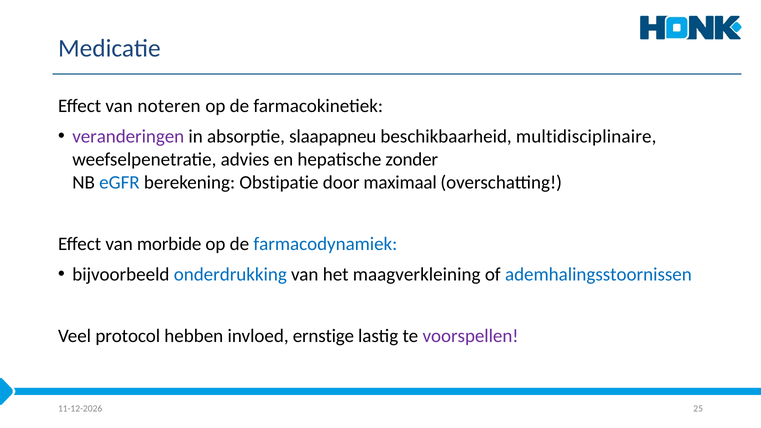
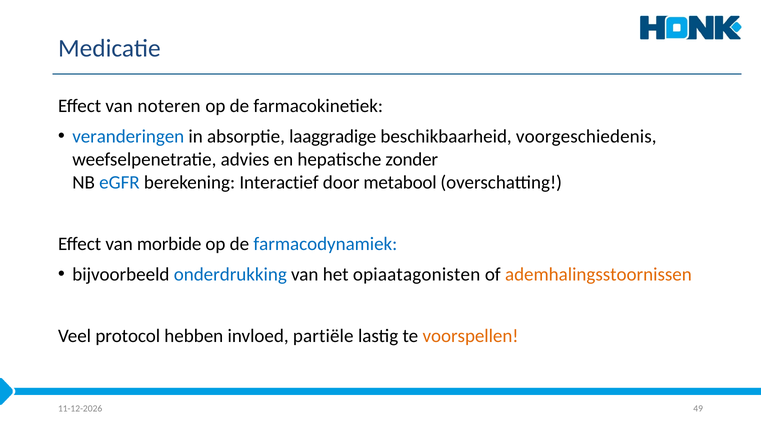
veranderingen colour: purple -> blue (128, 137)
slaapapneu: slaapapneu -> laaggradige (333, 137)
multidisciplinaire: multidisciplinaire -> voorgeschiedenis (586, 137)
Obstipatie: Obstipatie -> Interactief (279, 182)
maximaal: maximaal -> metabool (400, 182)
maagverkleining: maagverkleining -> opiaatagonisten (417, 275)
ademhalingsstoornissen colour: blue -> orange (598, 275)
ernstige: ernstige -> partiële (323, 336)
voorspellen colour: purple -> orange (471, 336)
25: 25 -> 49 (698, 409)
